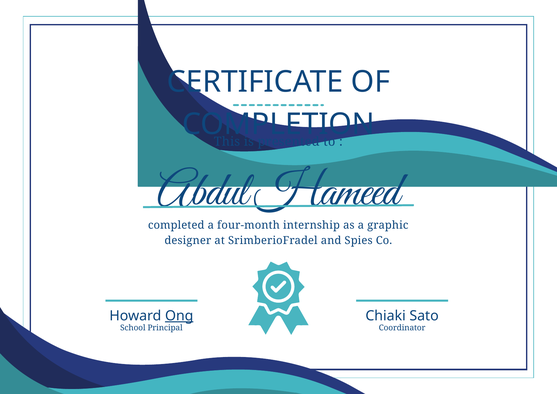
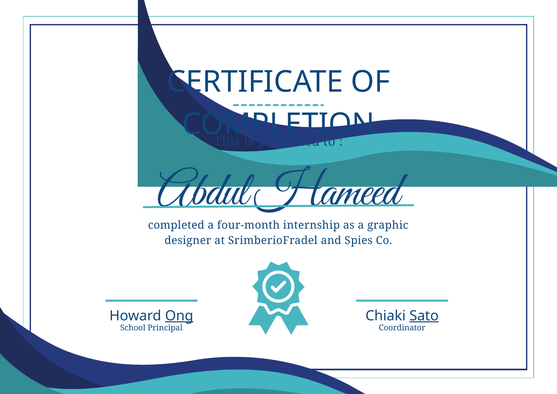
Sato underline: none -> present (424, 315)
